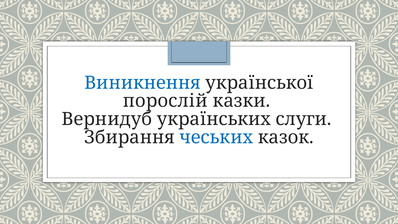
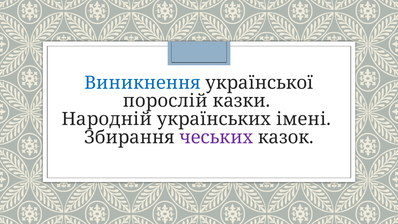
Вернидуб: Вернидуб -> Народній (107, 119)
слуги: слуги -> імені (304, 119)
чеських colour: blue -> purple (216, 137)
